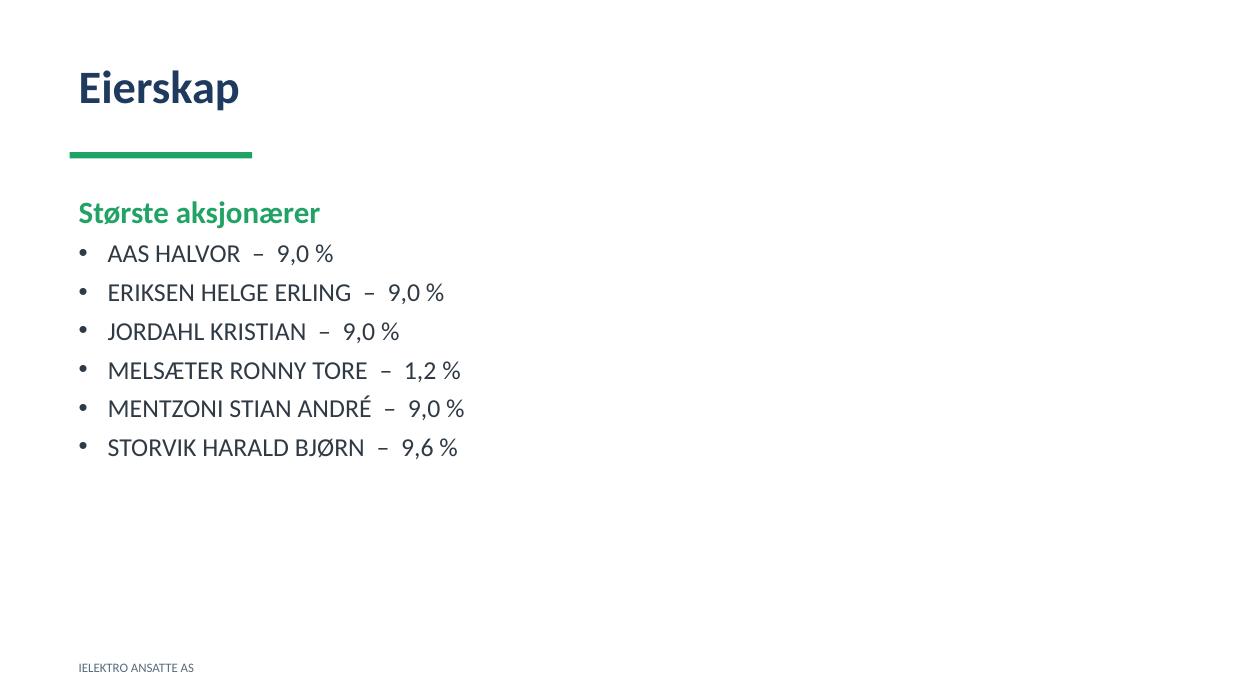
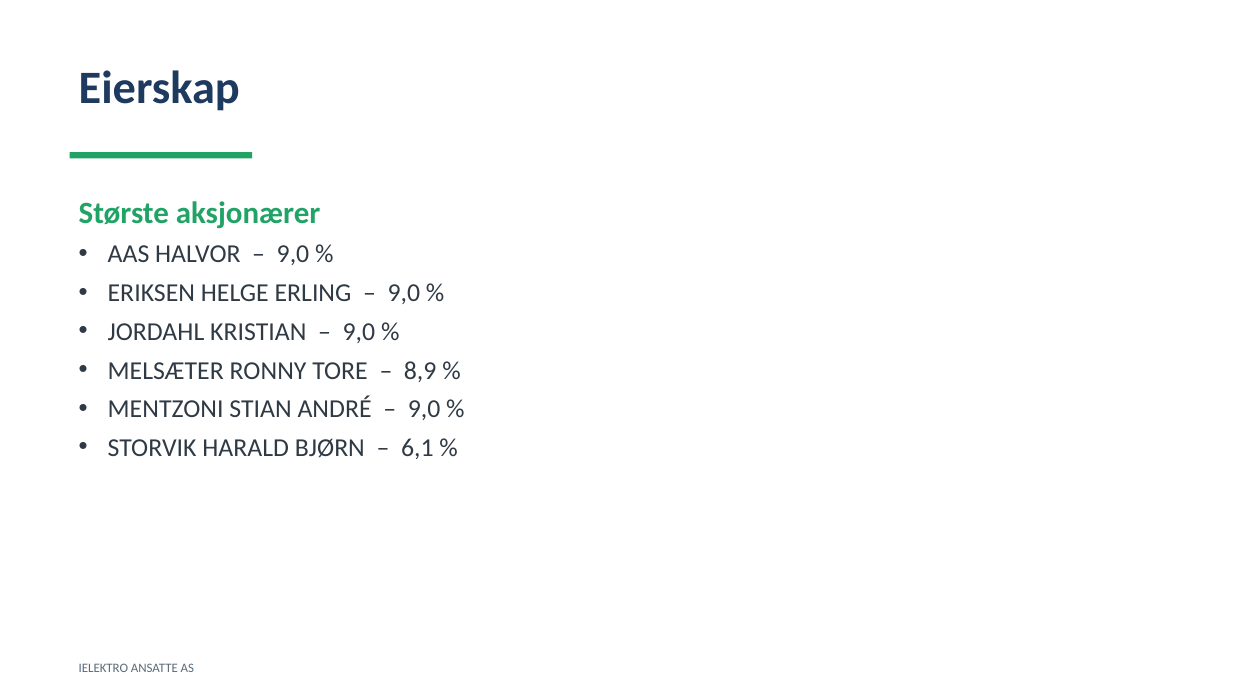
1,2: 1,2 -> 8,9 (420, 370)
9,6: 9,6 -> 6,1 (417, 448)
